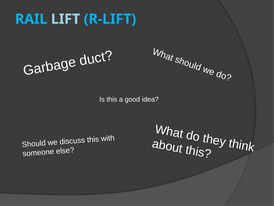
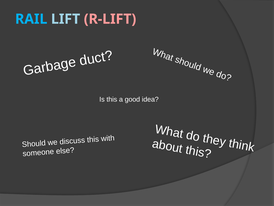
R-LIFT colour: light blue -> pink (110, 19)
